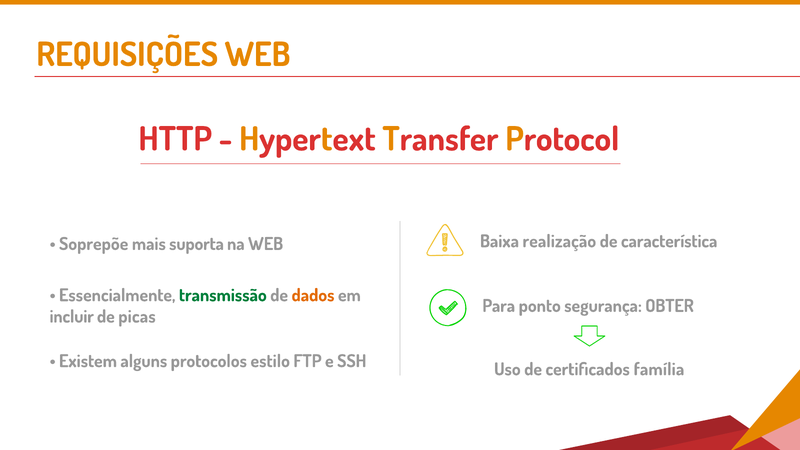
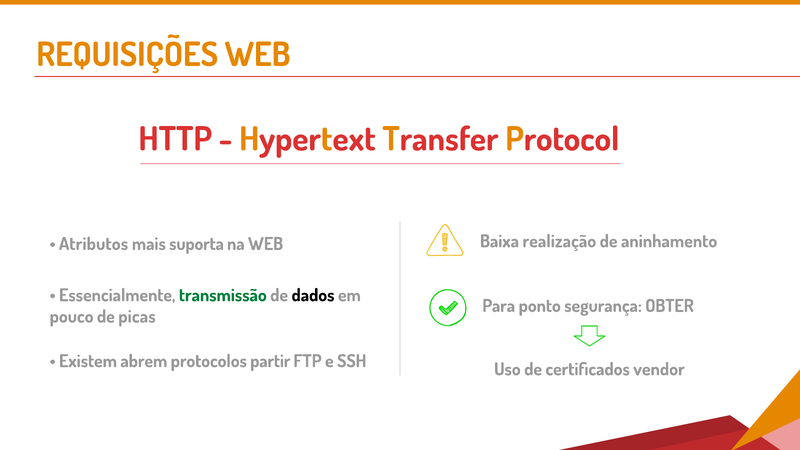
característica: característica -> aninhamento (669, 241)
Soprepõe: Soprepõe -> Atributos (94, 244)
dados colour: orange -> black (313, 295)
incluir: incluir -> pouco (72, 317)
alguns: alguns -> abrem (144, 361)
estilo: estilo -> partir (270, 361)
família: família -> vendor (659, 369)
